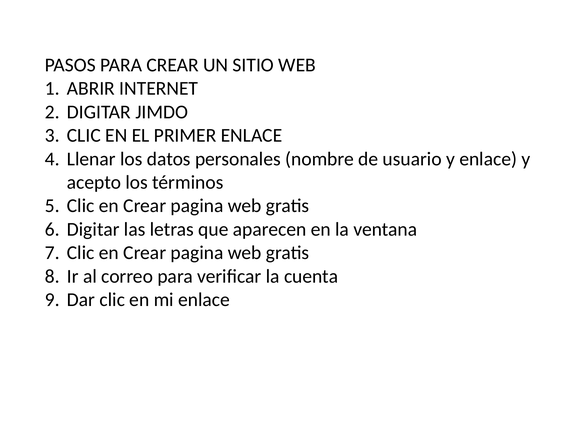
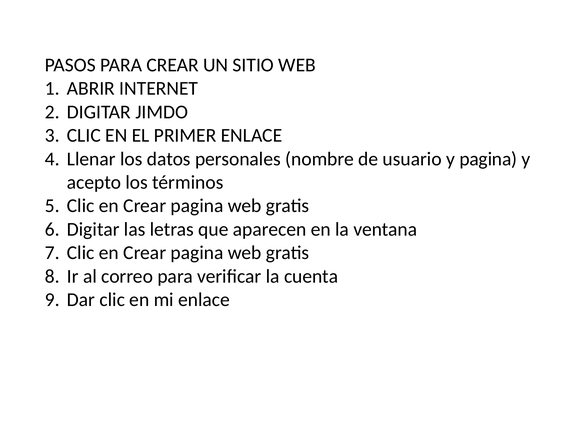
y enlace: enlace -> pagina (488, 159)
